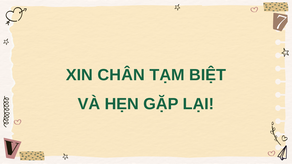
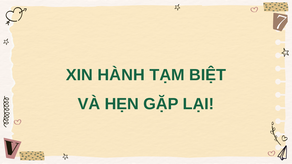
CHÂN: CHÂN -> HÀNH (121, 75)
